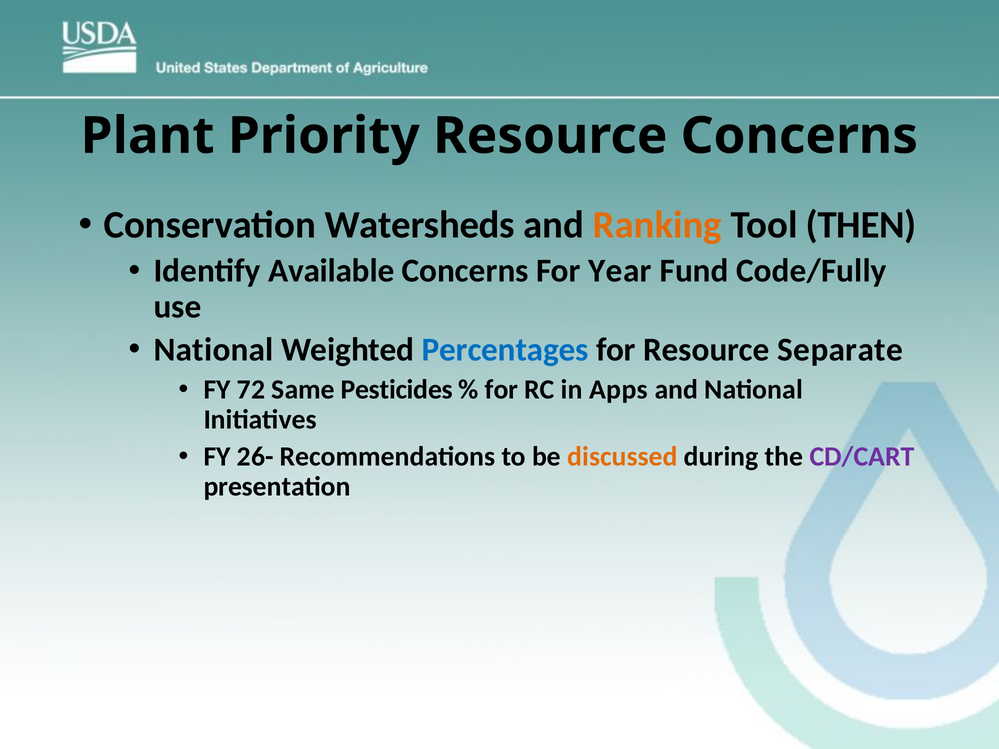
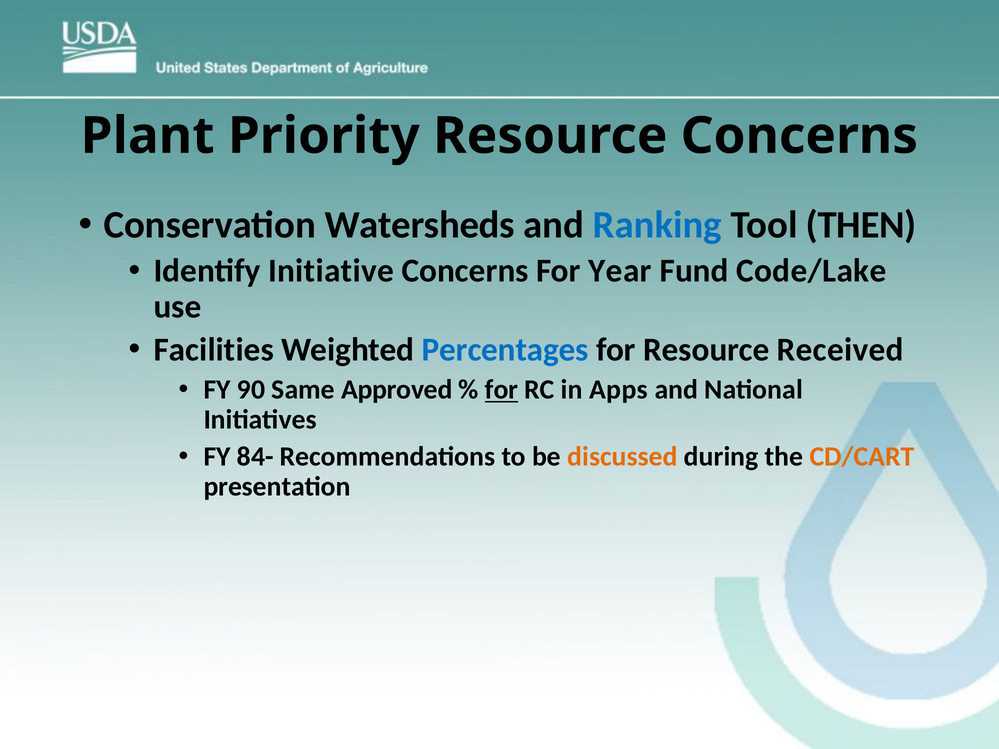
Ranking colour: orange -> blue (657, 225)
Available: Available -> Initiative (331, 271)
Code/Fully: Code/Fully -> Code/Lake (811, 271)
National: National -> Facilities (214, 350)
Separate: Separate -> Received (840, 350)
72: 72 -> 90 (251, 390)
Pesticides: Pesticides -> Approved (397, 390)
for underline: none -> present (502, 390)
26-: 26- -> 84- (255, 457)
CD/CART colour: purple -> orange (862, 457)
